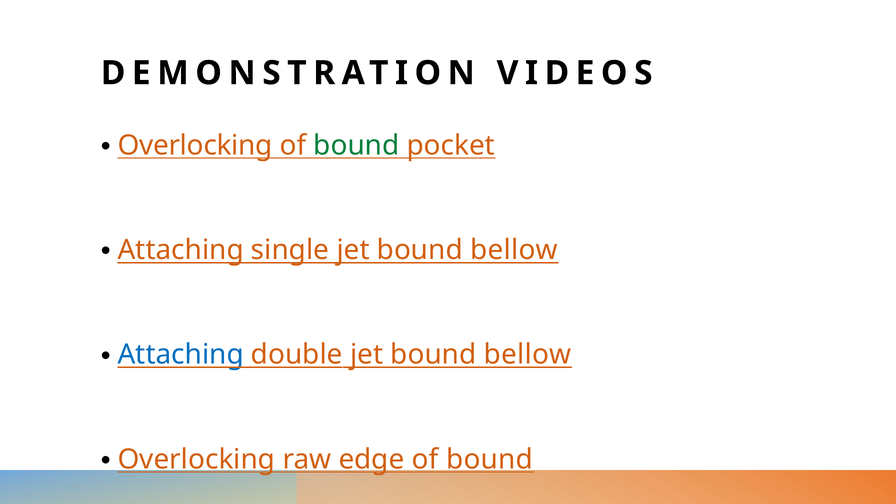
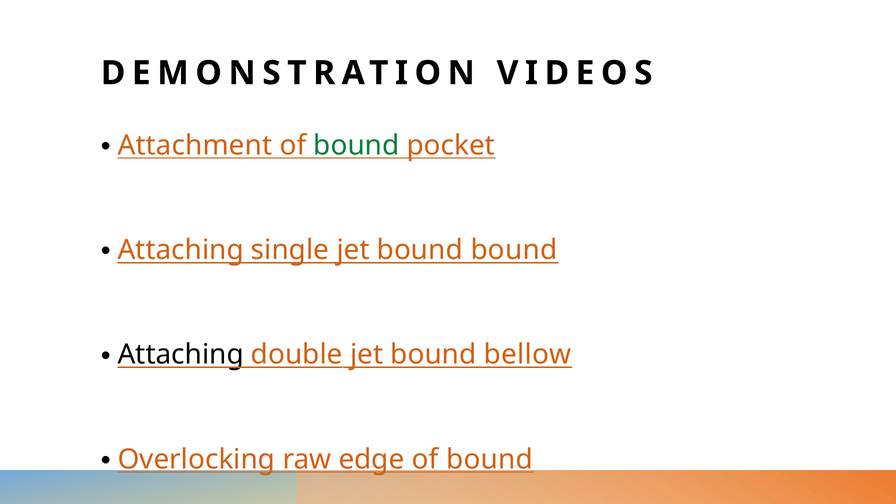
Overlocking: Overlocking -> Attachment (195, 145)
single jet bound bellow: bellow -> bound (514, 250)
Attaching colour: blue -> black (181, 355)
